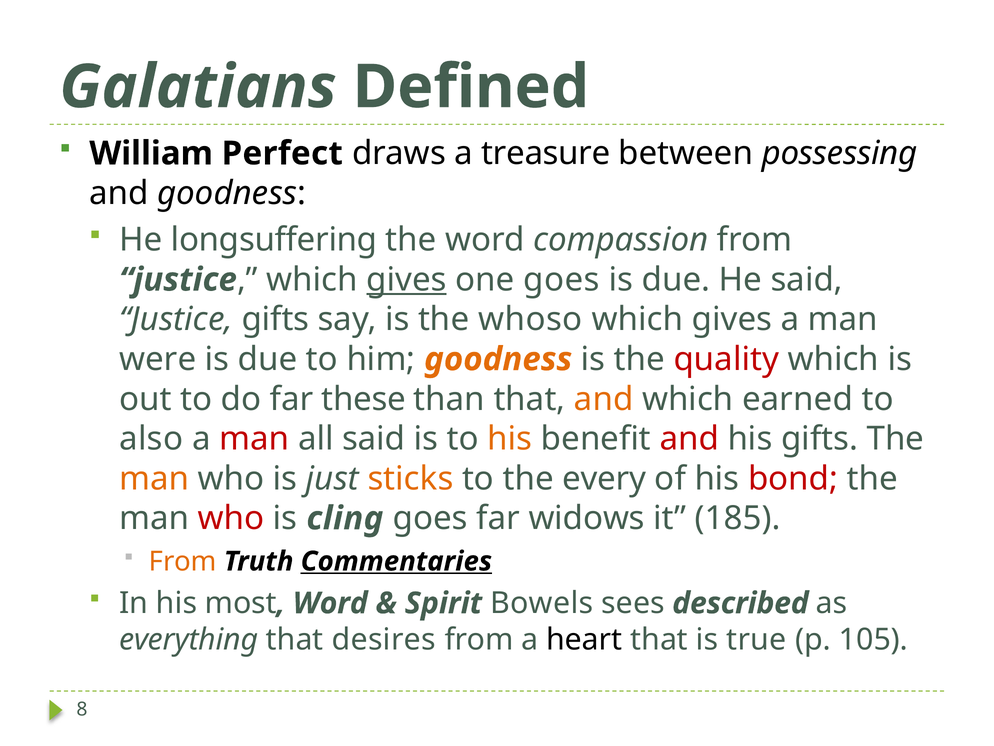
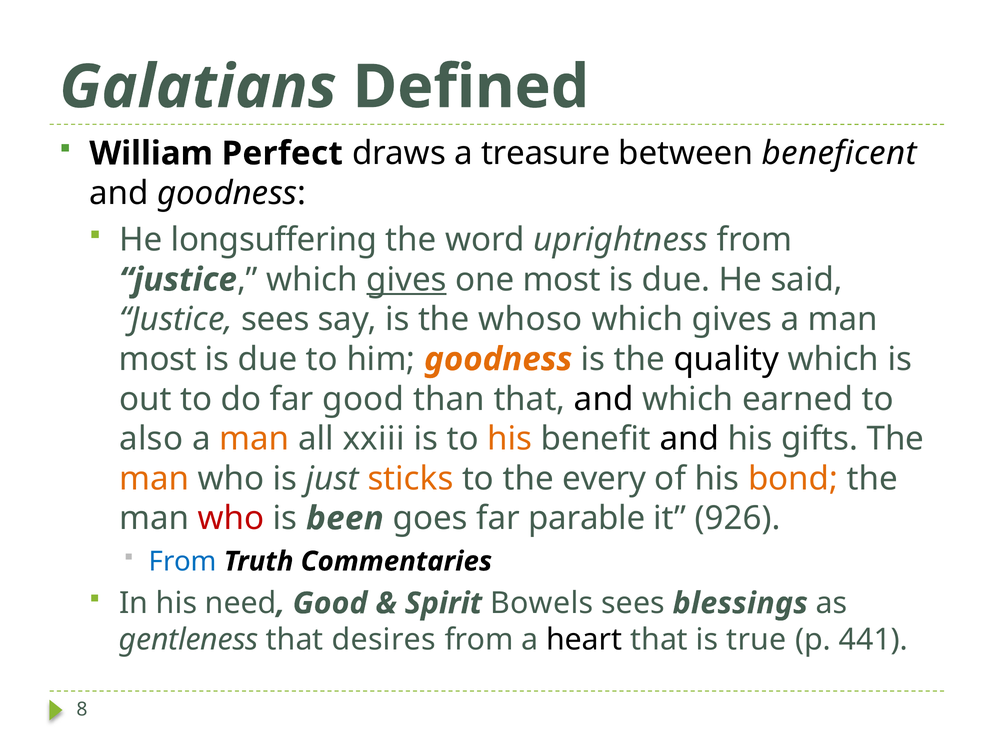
possessing: possessing -> beneficent (839, 153)
compassion: compassion -> uprightness (621, 240)
one goes: goes -> most (562, 280)
Justice gifts: gifts -> sees (276, 319)
were: were -> most (158, 359)
quality colour: red -> black (726, 359)
far these: these -> good (363, 399)
and colour: orange -> black (604, 399)
man colour: red -> orange (254, 439)
all said: said -> xxiii (374, 439)
and colour: red -> black (689, 439)
bond colour: red -> orange (793, 478)
cling: cling -> been (345, 518)
widows: widows -> parable (587, 518)
185: 185 -> 926 (738, 518)
From colour: orange -> blue (183, 561)
Commentaries underline: present -> none (396, 561)
most: most -> need (241, 603)
Word: Word -> Good (330, 603)
described: described -> blessings (740, 603)
everything: everything -> gentleness (189, 639)
105: 105 -> 441 (874, 639)
